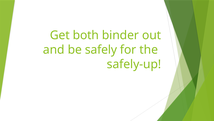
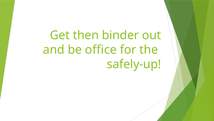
both: both -> then (86, 35)
safely: safely -> office (101, 49)
